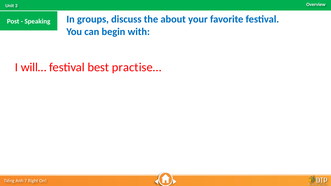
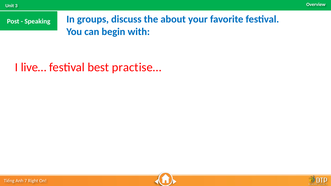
will…: will… -> live… (34, 67)
